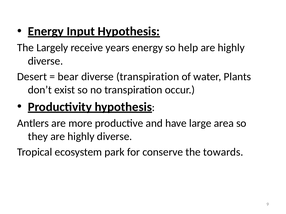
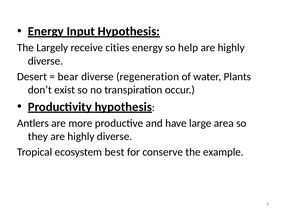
years: years -> cities (117, 48)
diverse transpiration: transpiration -> regeneration (148, 77)
park: park -> best (115, 152)
towards: towards -> example (223, 152)
